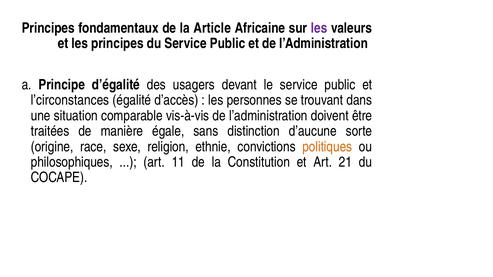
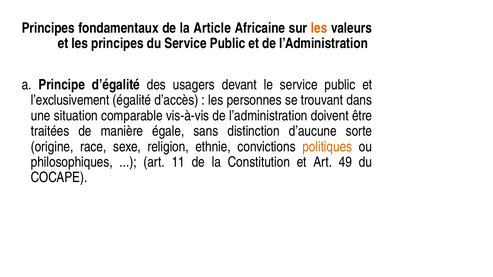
les colour: purple -> orange (319, 28)
l’circonstances: l’circonstances -> l’exclusivement (70, 100)
21: 21 -> 49 (346, 162)
